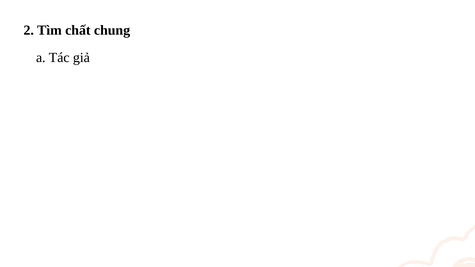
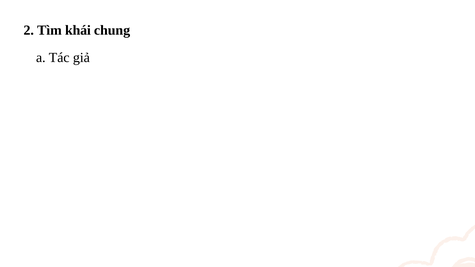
chất: chất -> khái (78, 30)
